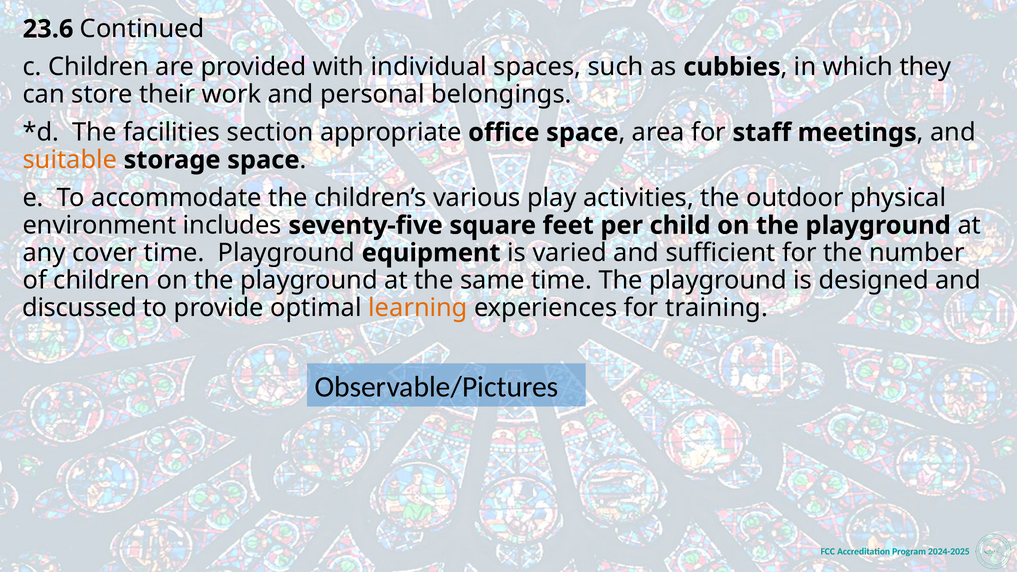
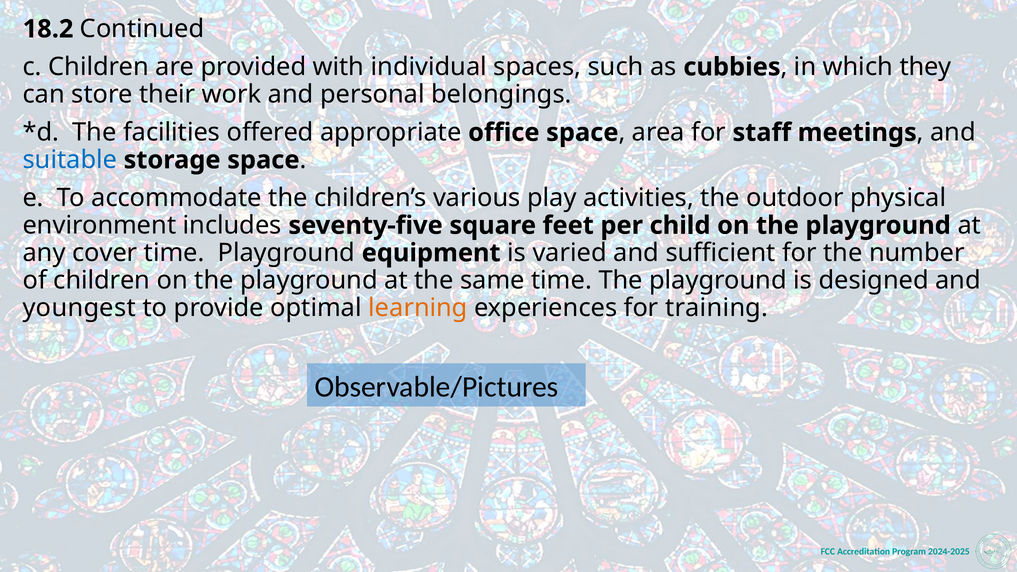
23.6: 23.6 -> 18.2 (48, 29)
section: section -> offered (270, 133)
suitable colour: orange -> blue (70, 160)
discussed: discussed -> youngest (79, 308)
